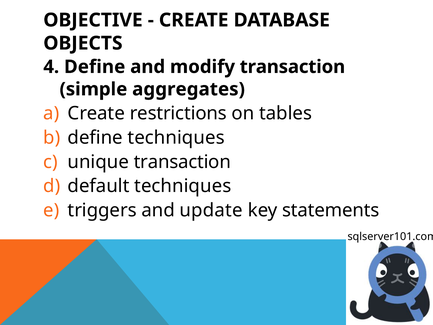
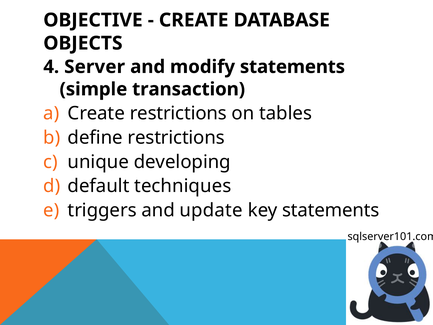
4 Define: Define -> Server (95, 67)
modify transaction: transaction -> statements (292, 67)
aggregates: aggregates -> transaction (189, 89)
define techniques: techniques -> restrictions (176, 138)
unique transaction: transaction -> developing (182, 162)
